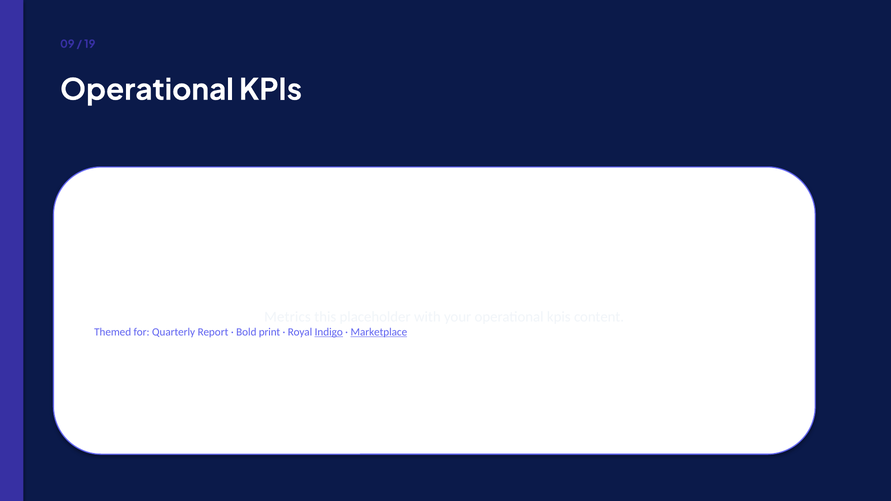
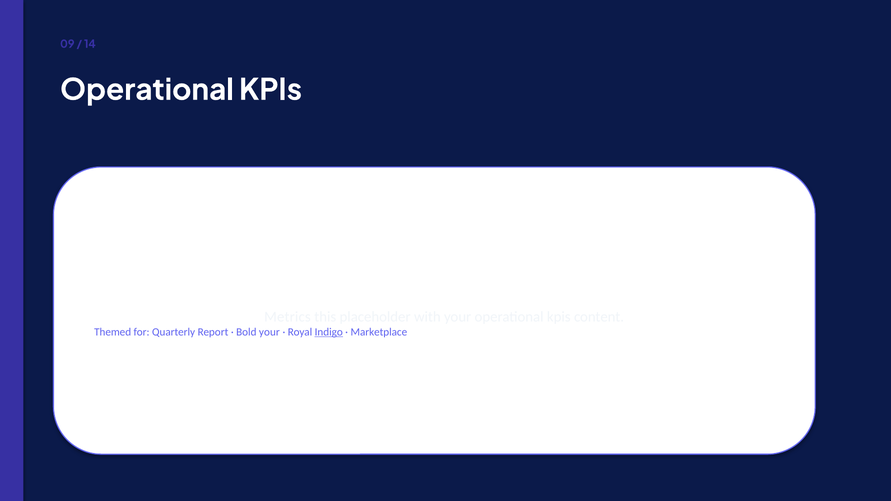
19: 19 -> 14 (90, 44)
Bold print: print -> your (269, 332)
Marketplace underline: present -> none (379, 332)
